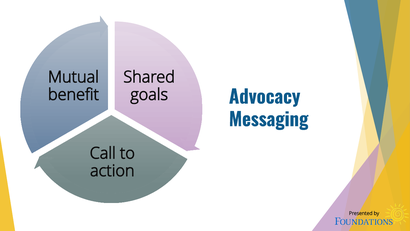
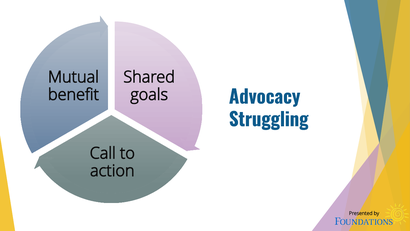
Messaging: Messaging -> Struggling (269, 120)
